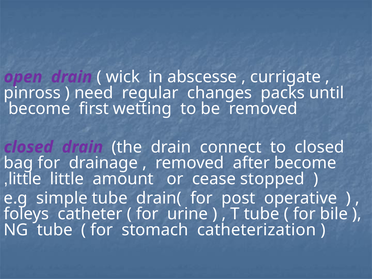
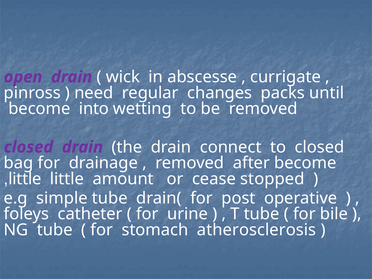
first: first -> into (94, 109)
catheterization: catheterization -> atherosclerosis (257, 230)
